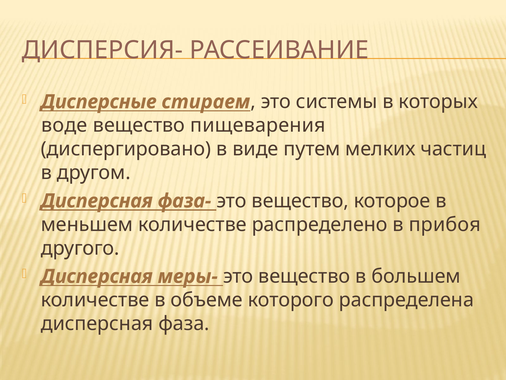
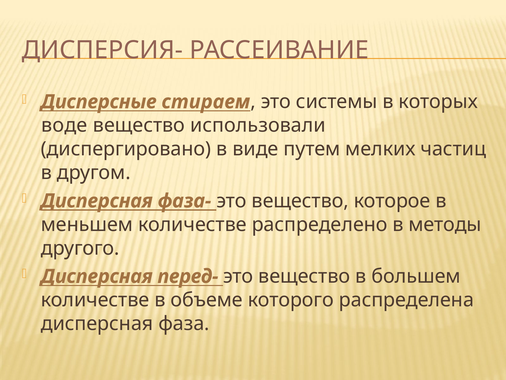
пищеварения: пищеварения -> использовали (258, 125)
прибоя: прибоя -> методы (445, 224)
меры-: меры- -> перед- (188, 276)
